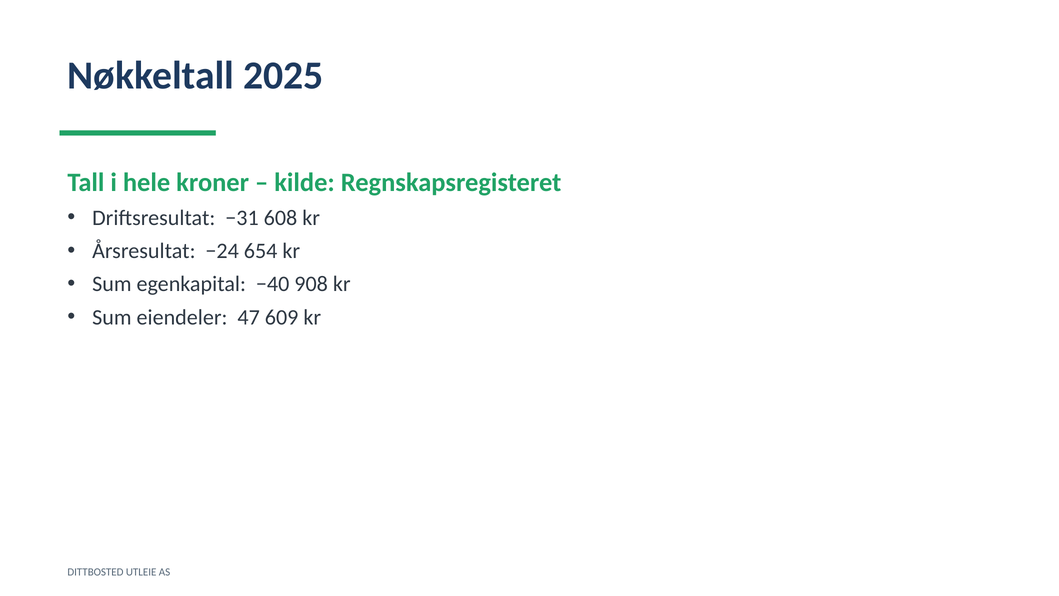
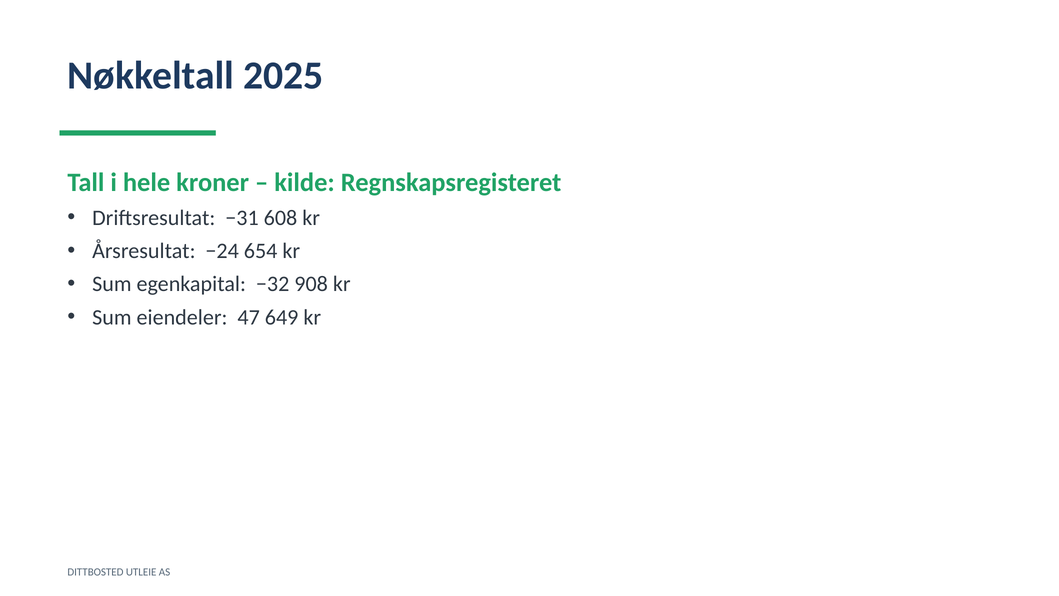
−40: −40 -> −32 (273, 284)
609: 609 -> 649 (282, 317)
